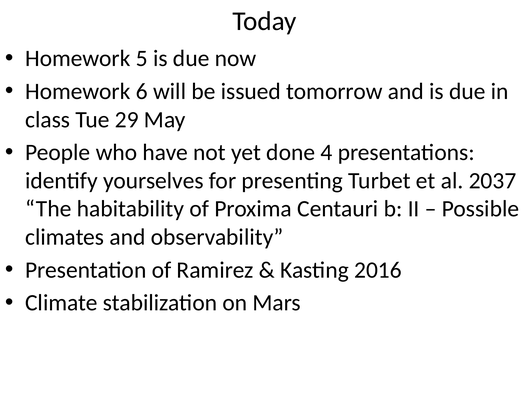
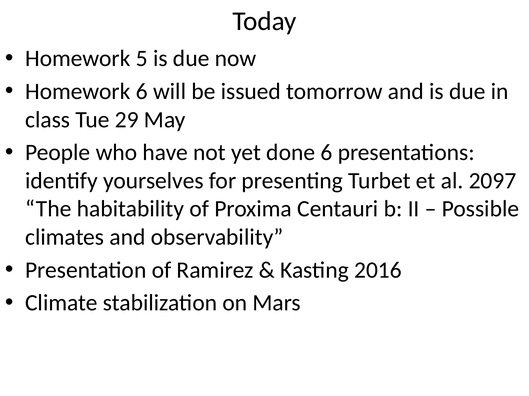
done 4: 4 -> 6 (326, 153)
2037: 2037 -> 2097 (493, 181)
